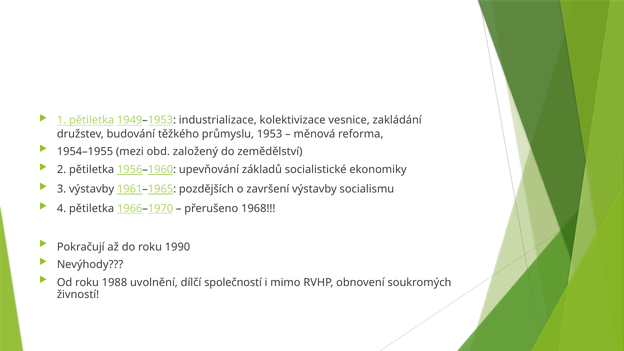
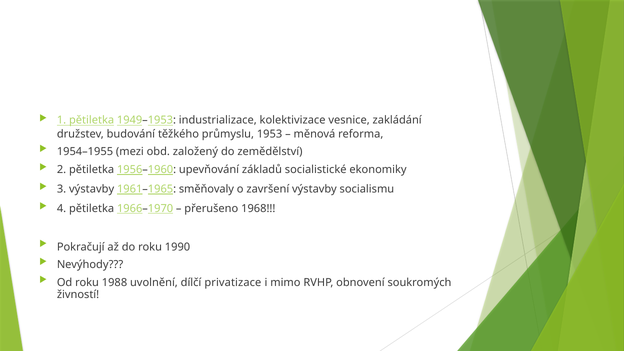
pozdějších: pozdějších -> směňovaly (206, 189)
společností: společností -> privatizace (233, 283)
